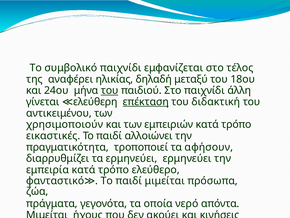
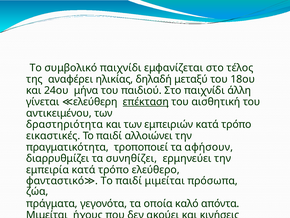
του underline: present -> none (110, 90)
διδακτική: διδακτική -> αισθητική (216, 102)
χρησιμοποιούν: χρησιμοποιούν -> δραστηριότητα (65, 124)
τα ερμηνεύει: ερμηνεύει -> συνηθίζει (131, 158)
νερό: νερό -> καλό (187, 203)
